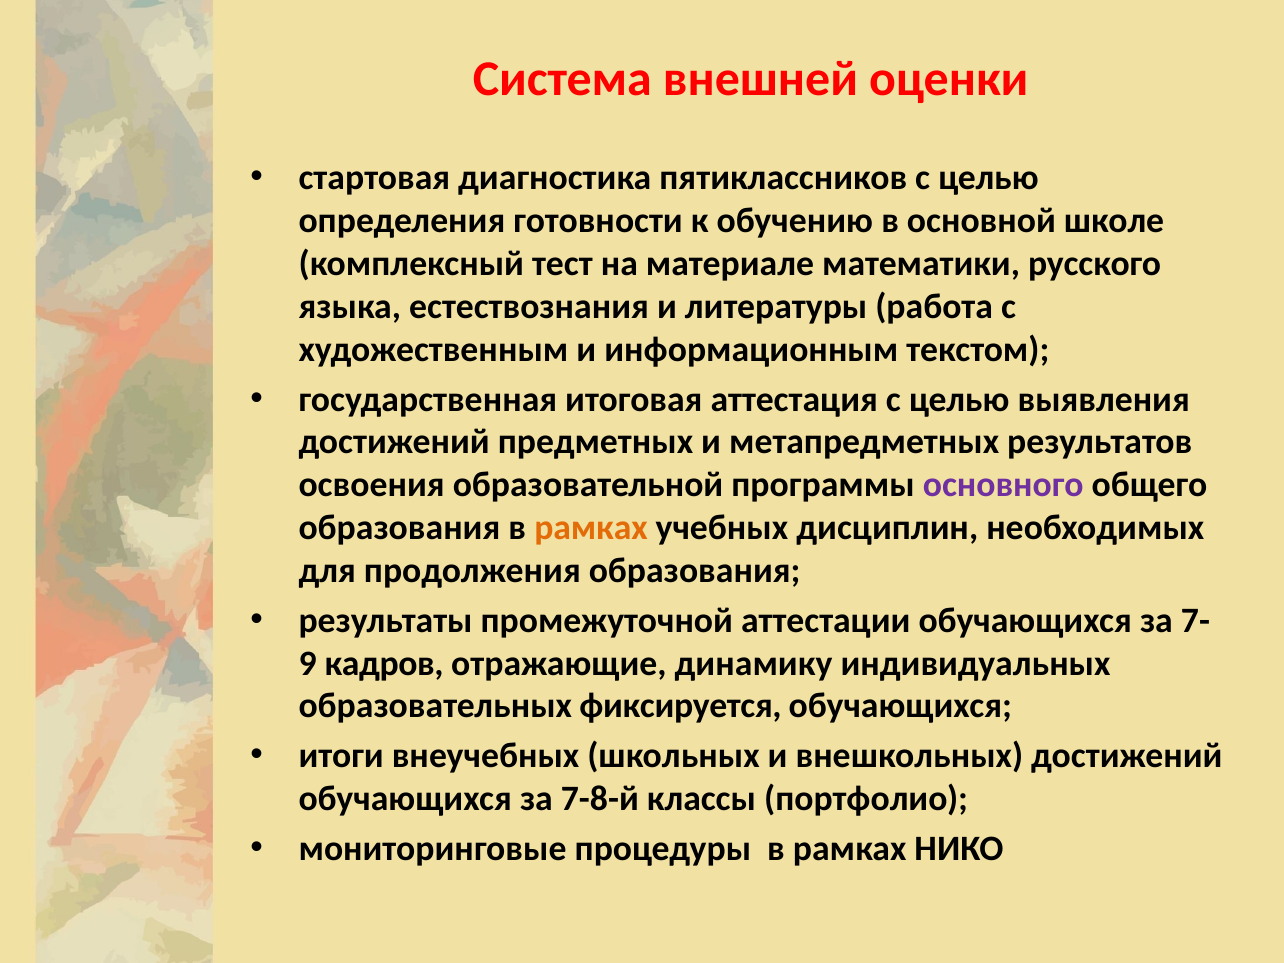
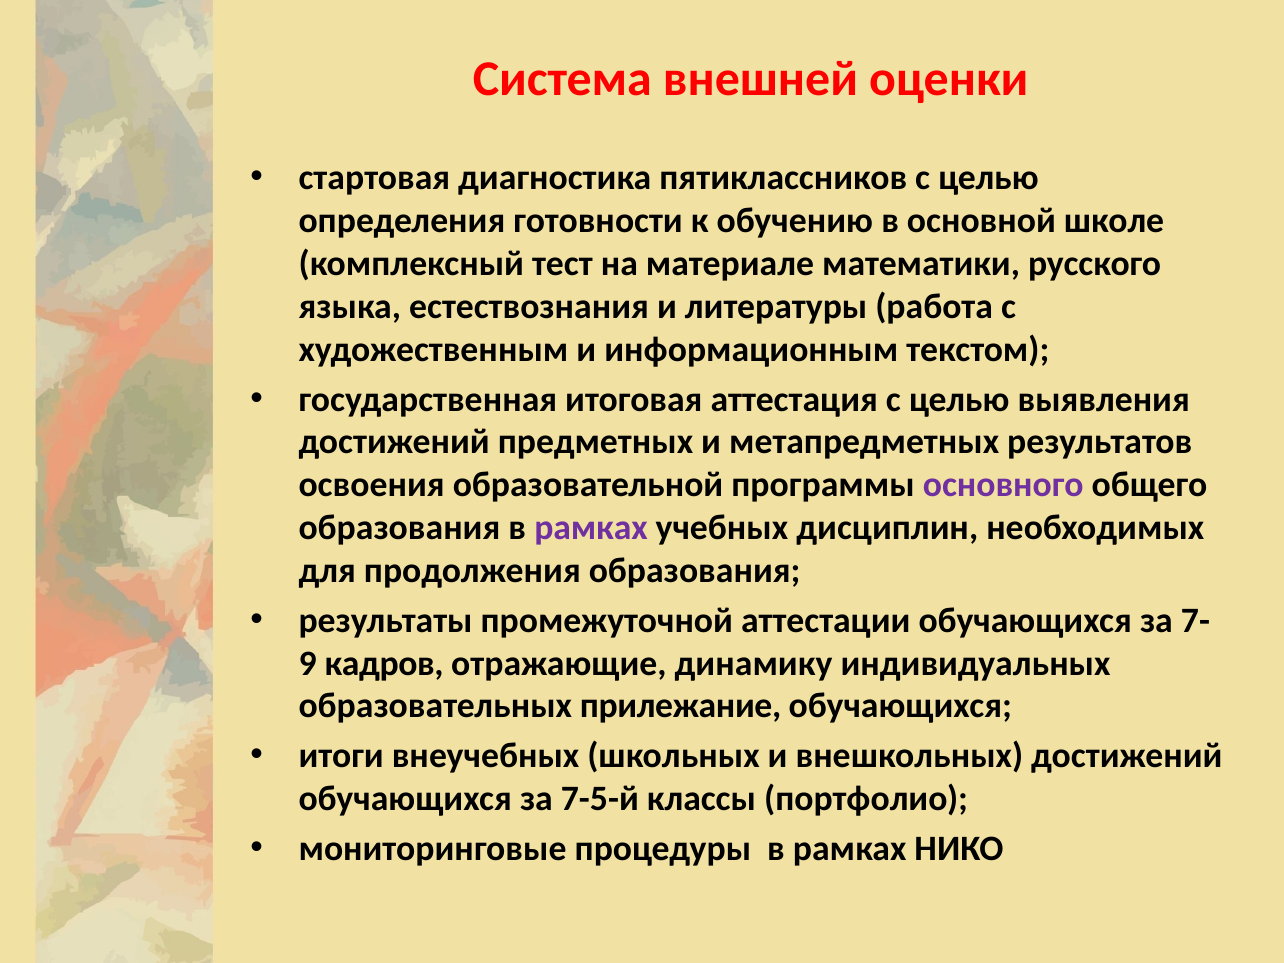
рамках colour: orange -> purple (591, 528)
фиксируется: фиксируется -> прилежание (681, 706)
7-8-й: 7-8-й -> 7-5-й (600, 799)
